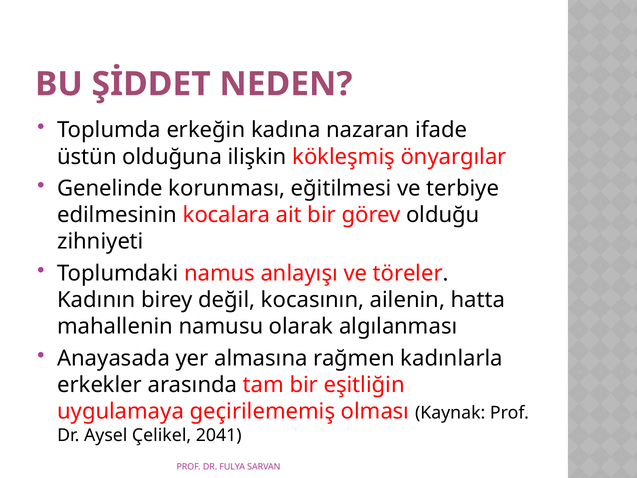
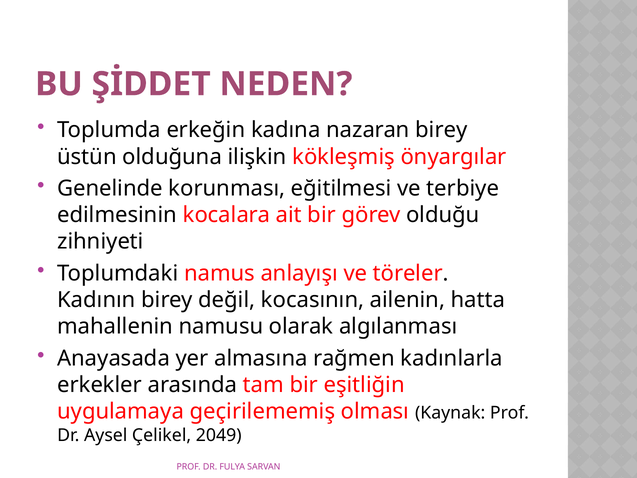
nazaran ifade: ifade -> birey (441, 130)
2041: 2041 -> 2049 (219, 435)
